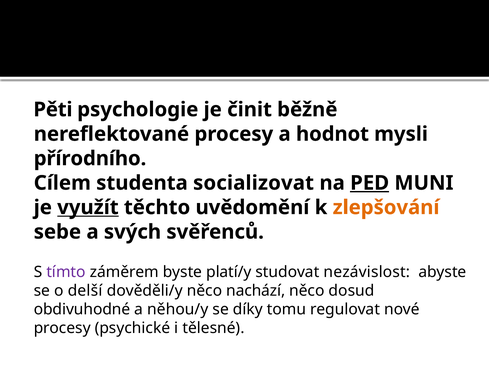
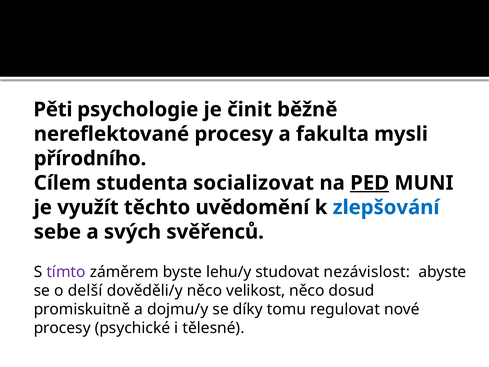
hodnot: hodnot -> fakulta (332, 134)
využít underline: present -> none (88, 207)
zlepšování colour: orange -> blue (386, 207)
platí/y: platí/y -> lehu/y (229, 272)
nachází: nachází -> velikost (256, 290)
obdivuhodné: obdivuhodné -> promiskuitně (82, 309)
něhou/y: něhou/y -> dojmu/y (178, 309)
